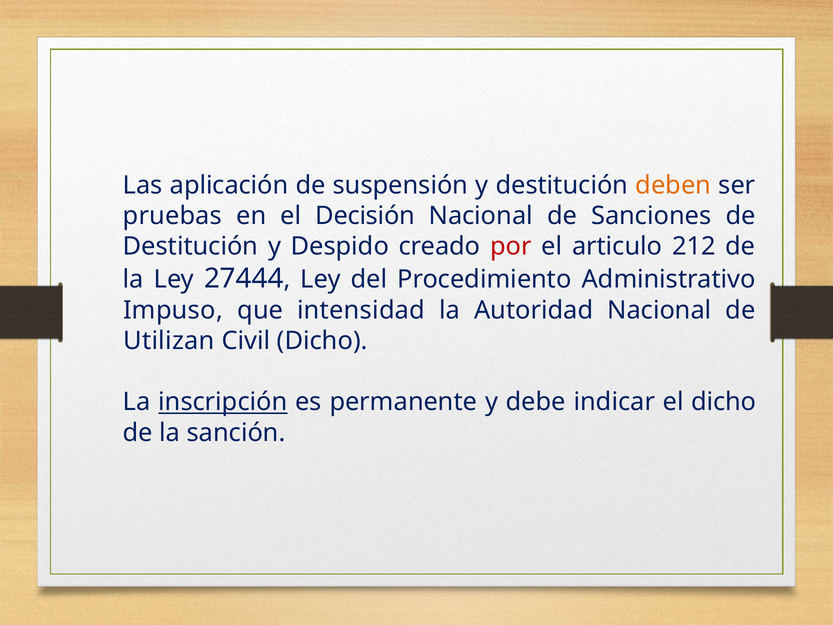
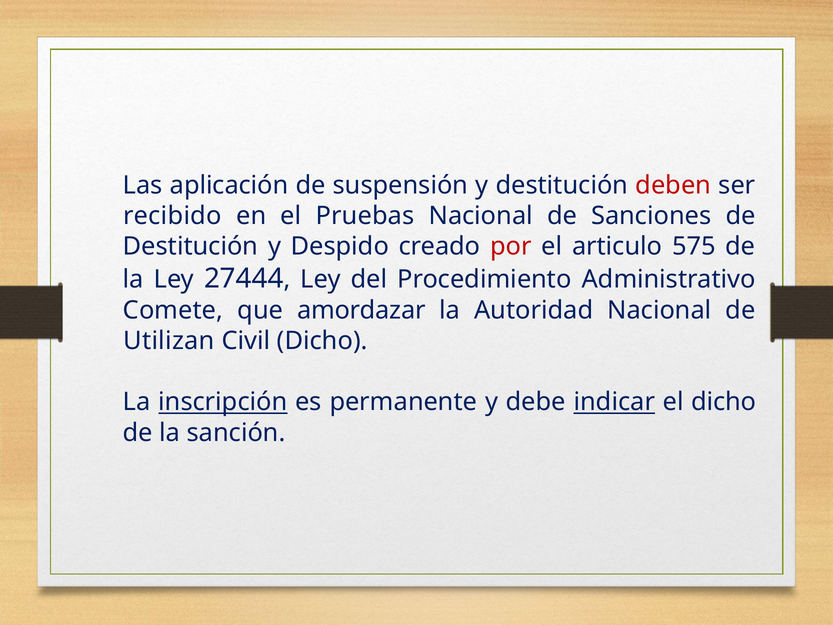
deben colour: orange -> red (673, 185)
pruebas: pruebas -> recibido (172, 216)
Decisión: Decisión -> Pruebas (365, 216)
212: 212 -> 575 (694, 246)
Impuso: Impuso -> Comete (173, 310)
intensidad: intensidad -> amordazar (361, 310)
indicar underline: none -> present (614, 402)
